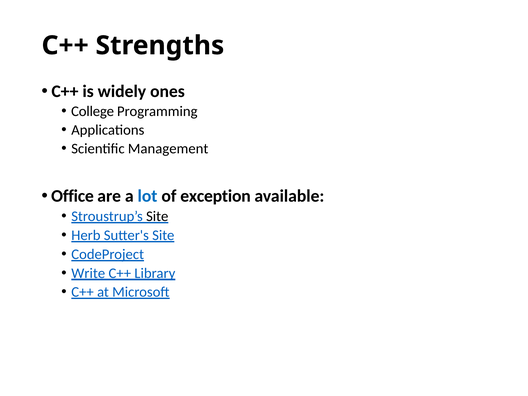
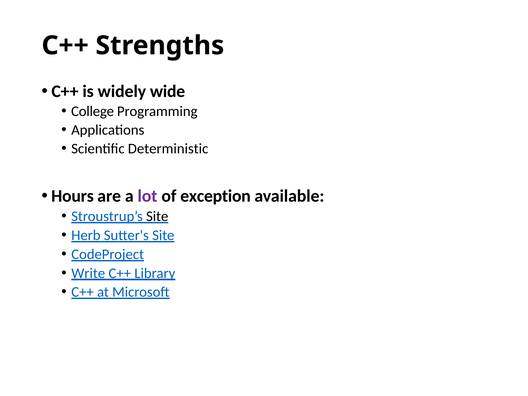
ones: ones -> wide (168, 91)
Management: Management -> Deterministic (168, 149)
Office: Office -> Hours (72, 196)
lot colour: blue -> purple (147, 196)
